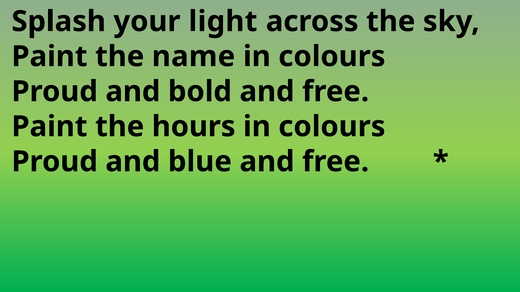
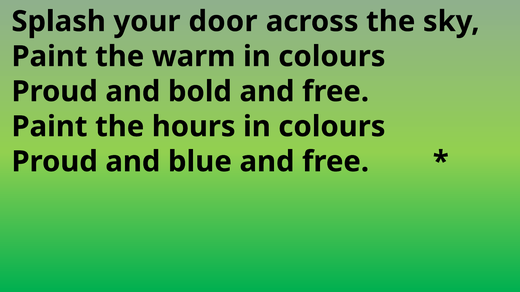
light: light -> door (223, 22)
name: name -> warm (194, 57)
